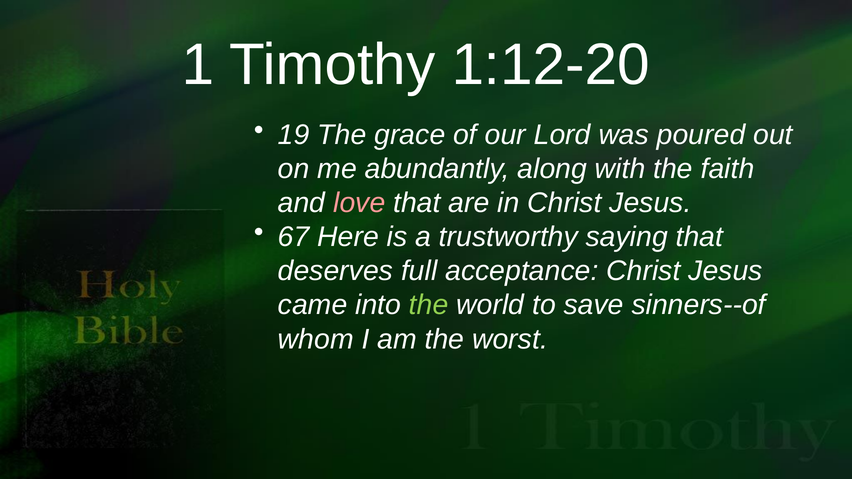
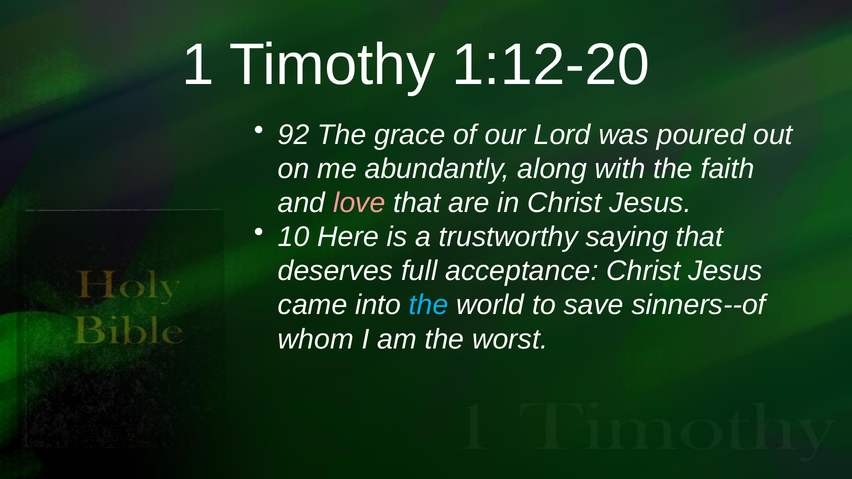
19: 19 -> 92 (294, 135)
67: 67 -> 10 (294, 237)
the colour: light green -> light blue (429, 305)
